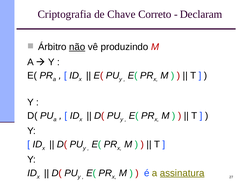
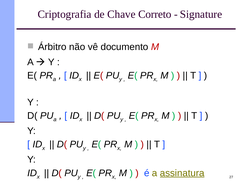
Declaram: Declaram -> Signature (201, 14)
não underline: present -> none (77, 47)
produzindo: produzindo -> documento (124, 47)
